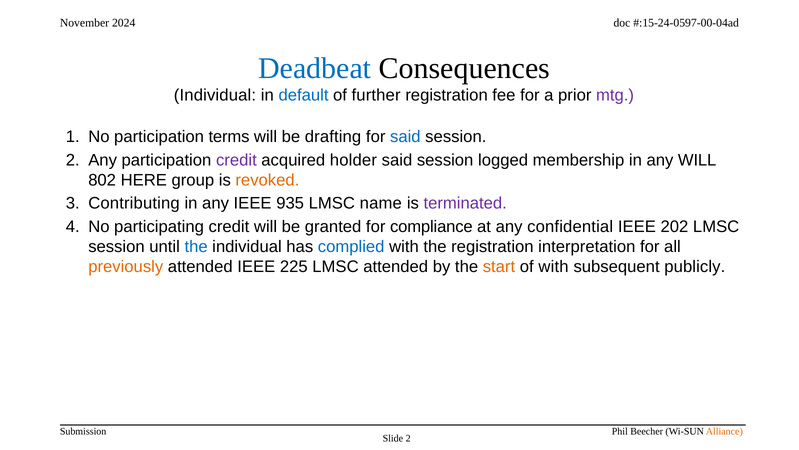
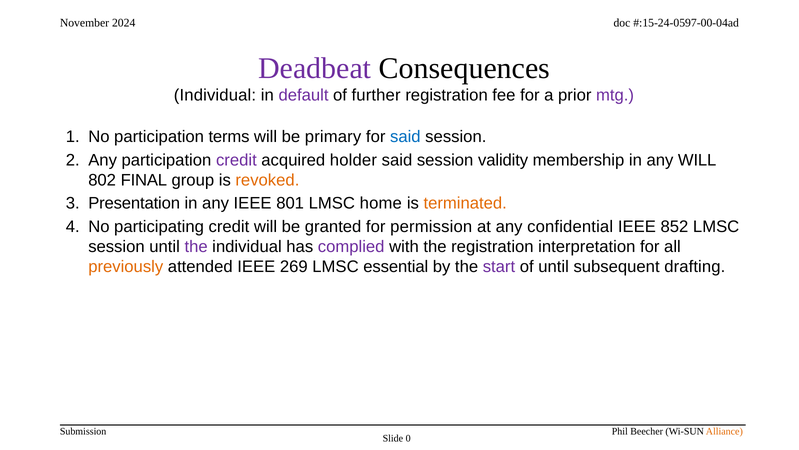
Deadbeat colour: blue -> purple (315, 68)
default colour: blue -> purple (304, 95)
drafting: drafting -> primary (333, 137)
logged: logged -> validity (503, 160)
HERE: HERE -> FINAL (144, 180)
Contributing: Contributing -> Presentation (134, 203)
935: 935 -> 801 (290, 203)
name: name -> home (381, 203)
terminated colour: purple -> orange (465, 203)
compliance: compliance -> permission (431, 226)
202: 202 -> 852 (674, 226)
the colour: blue -> purple (196, 246)
complied colour: blue -> purple (351, 246)
225: 225 -> 269 (294, 266)
LMSC attended: attended -> essential (396, 266)
start colour: orange -> purple (499, 266)
of with: with -> until (554, 266)
publicly: publicly -> drafting (695, 266)
Slide 2: 2 -> 0 (408, 438)
